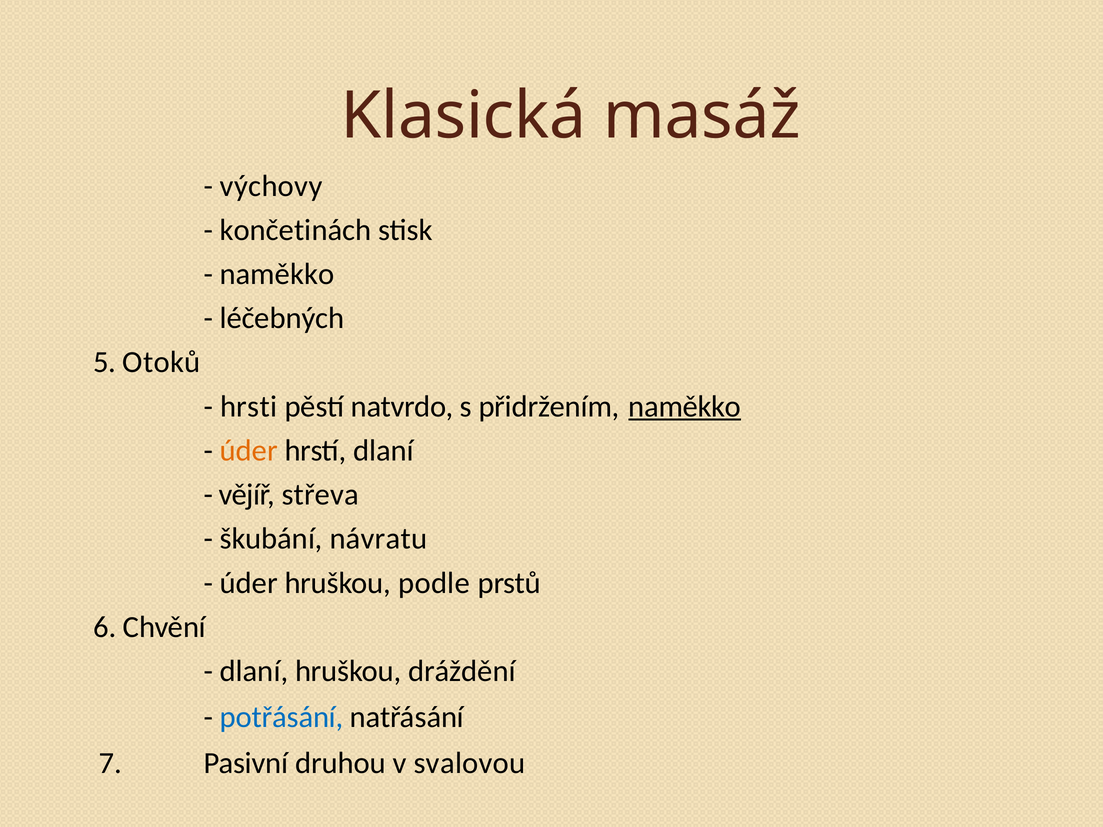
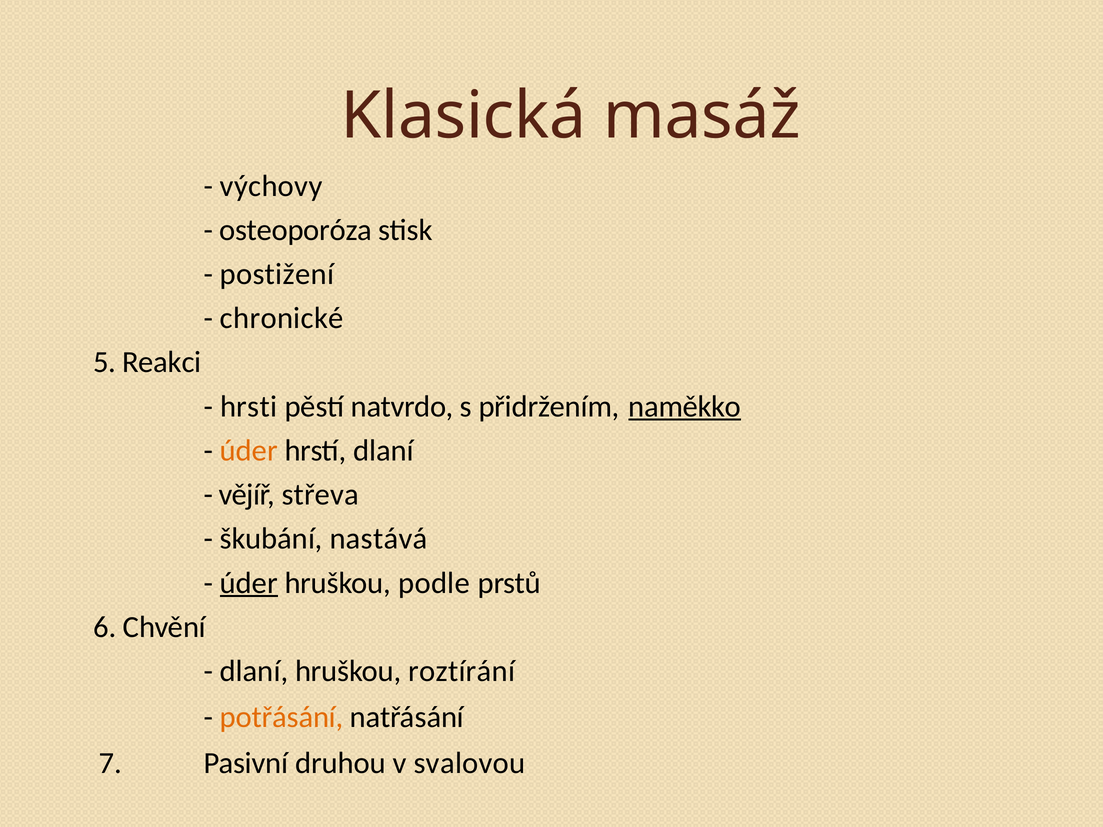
končetinách: končetinách -> osteoporóza (296, 230)
naměkko: naměkko -> postižení (277, 274)
léčebných: léčebných -> chronické (282, 318)
Otoků: Otoků -> Reakci (162, 362)
návratu: návratu -> nastává (379, 539)
úder underline: none -> present (249, 583)
dráždění: dráždění -> roztírání (462, 671)
potřásání colour: blue -> orange (282, 717)
